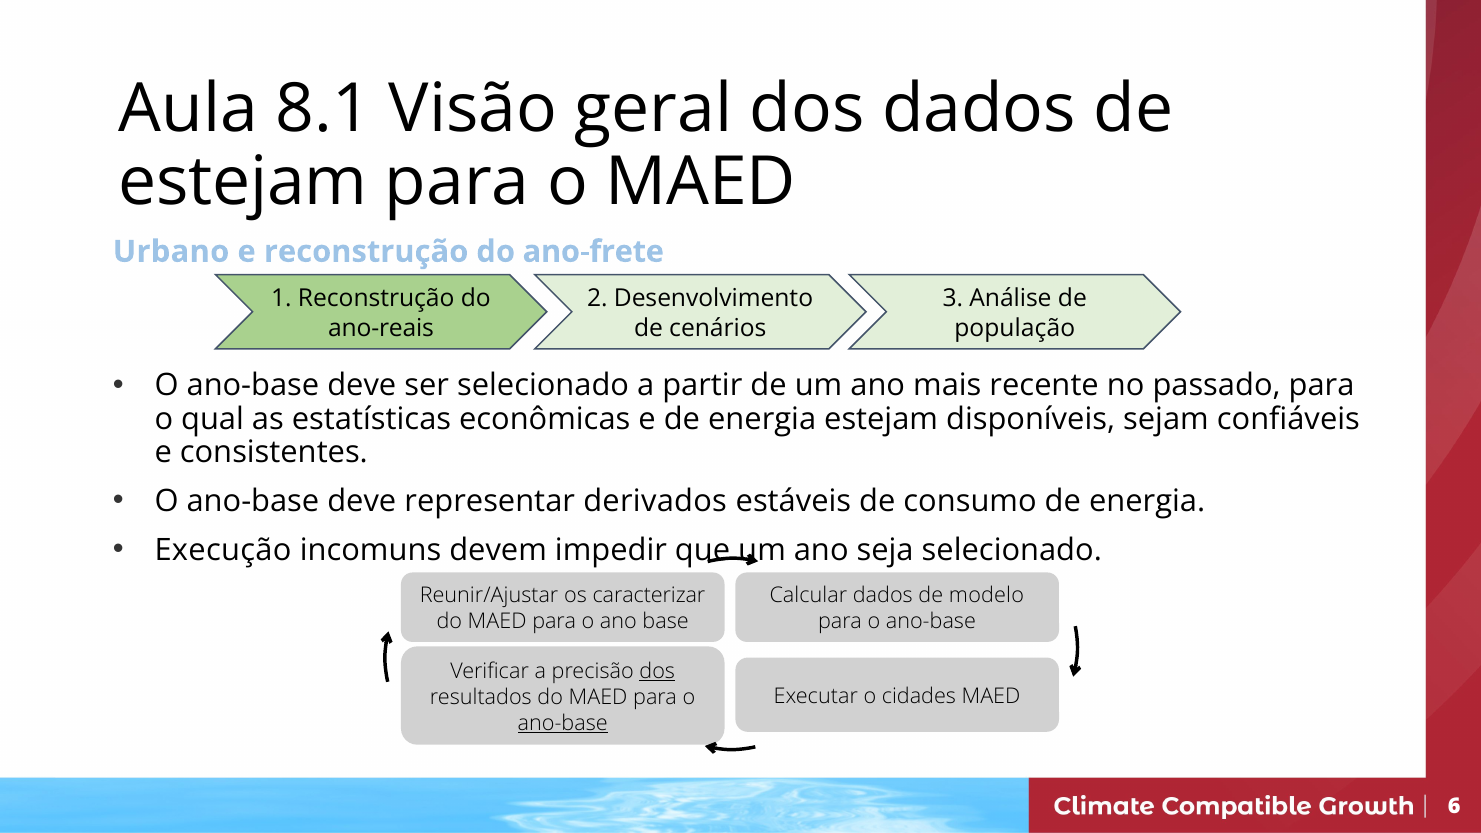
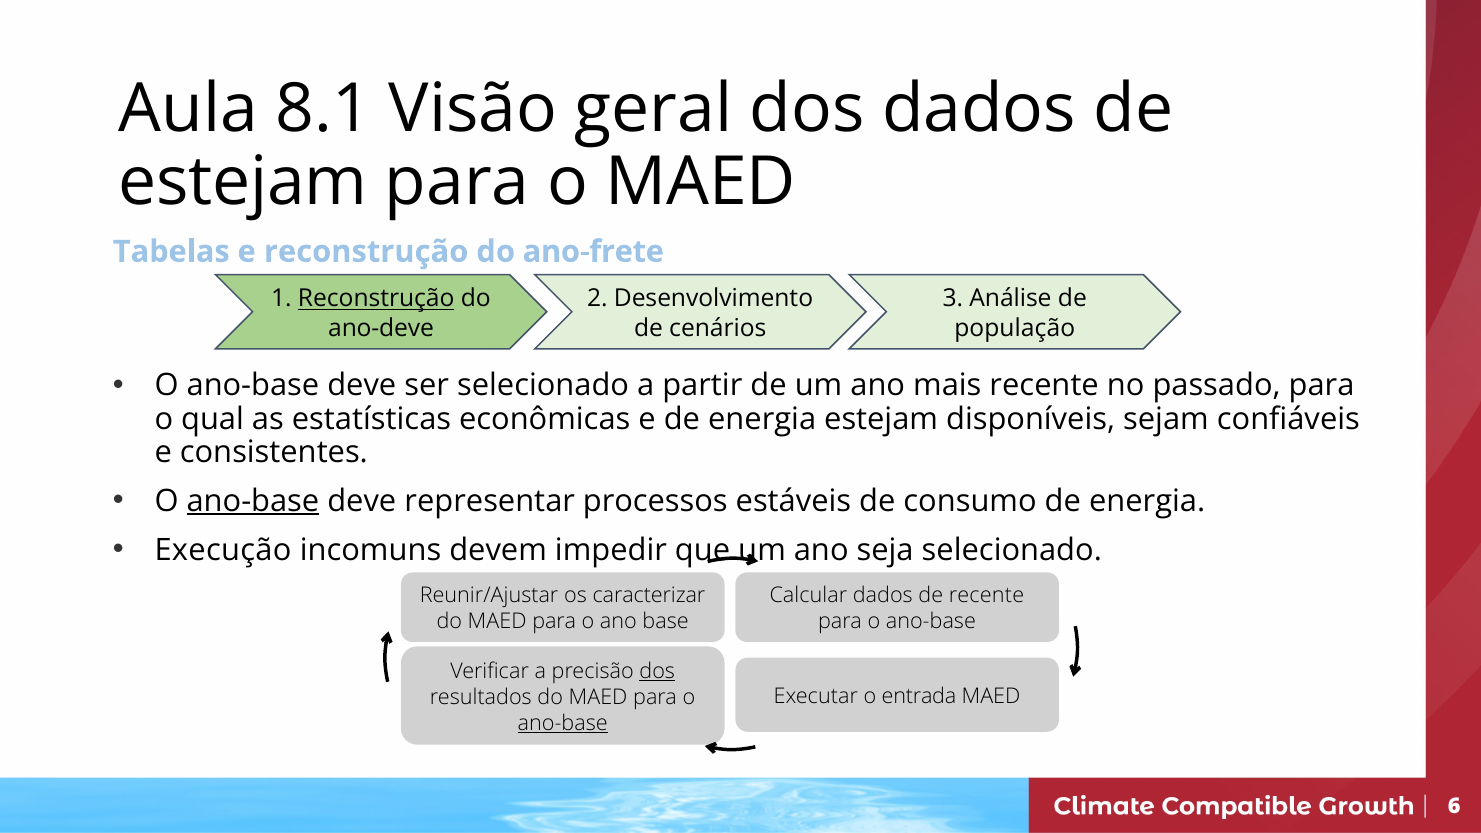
Urbano: Urbano -> Tabelas (171, 252)
Reconstrução underline: none -> present (376, 299)
ano-reais: ano-reais -> ano-deve (381, 328)
ano-base underline: none -> present (253, 501)
derivados: derivados -> processos (655, 501)
de modelo: modelo -> recente (986, 596)
cidades: cidades -> entrada (919, 696)
